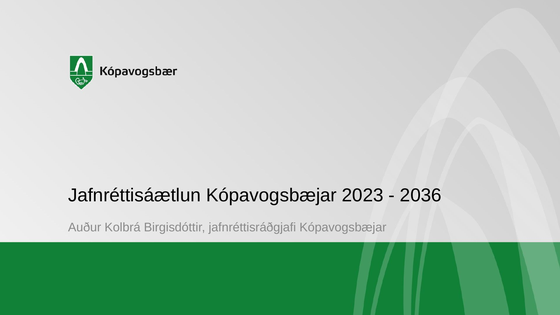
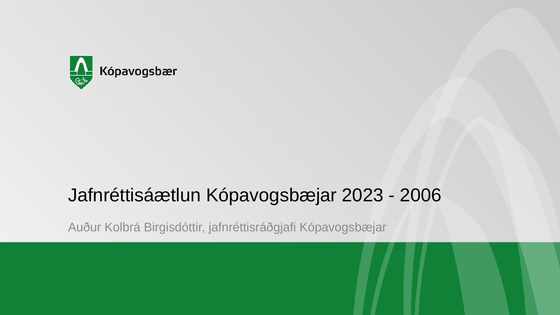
2036: 2036 -> 2006 (421, 195)
